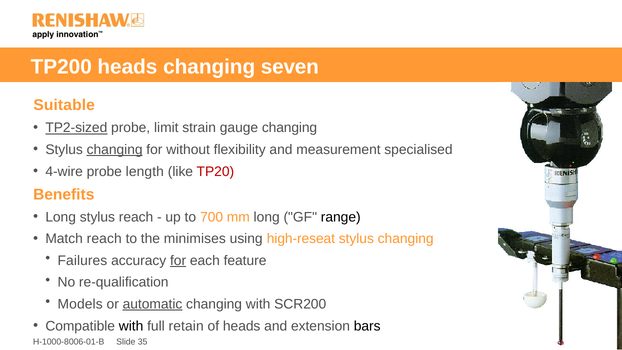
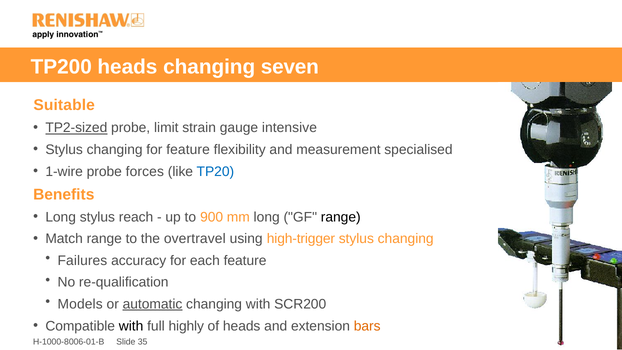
gauge changing: changing -> intensive (289, 128)
changing underline: present -> none (115, 150)
for without: without -> feature (188, 150)
4-wire: 4-wire -> 1-wire (64, 171)
length: length -> forces (145, 171)
TP20 colour: red -> blue (215, 171)
700: 700 -> 900 (212, 217)
Match reach: reach -> range (104, 239)
minimises: minimises -> overtravel (195, 239)
high-reseat: high-reseat -> high-trigger (301, 239)
for underline: present -> none (178, 261)
retain: retain -> highly (186, 326)
bars colour: black -> orange (367, 326)
